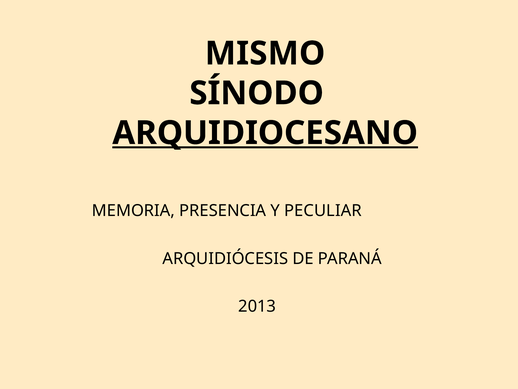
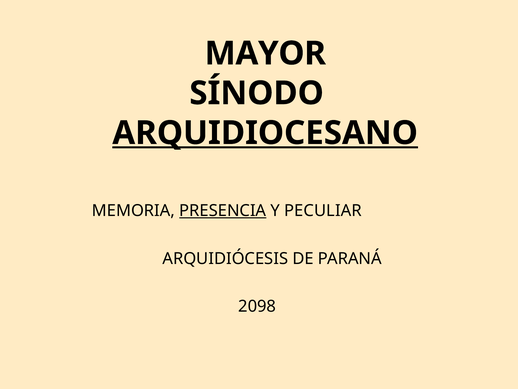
MISMO: MISMO -> MAYOR (265, 53)
PRESENCIA underline: none -> present (223, 211)
2013: 2013 -> 2098 (257, 306)
